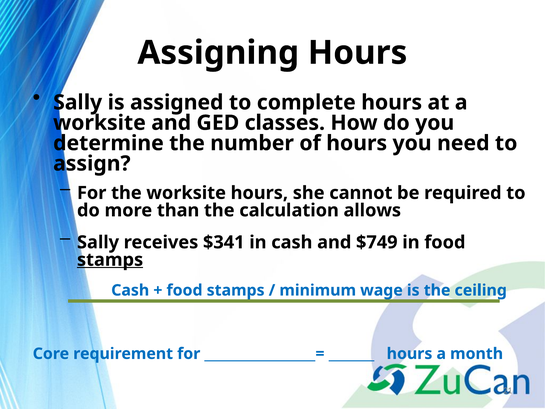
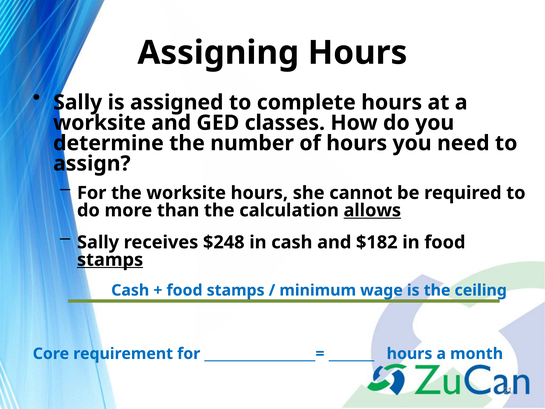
allows underline: none -> present (372, 210)
$341: $341 -> $248 (224, 242)
$749: $749 -> $182 (377, 242)
